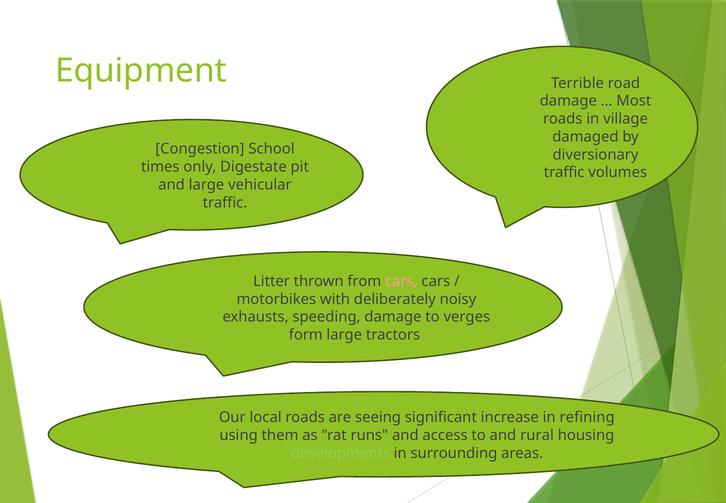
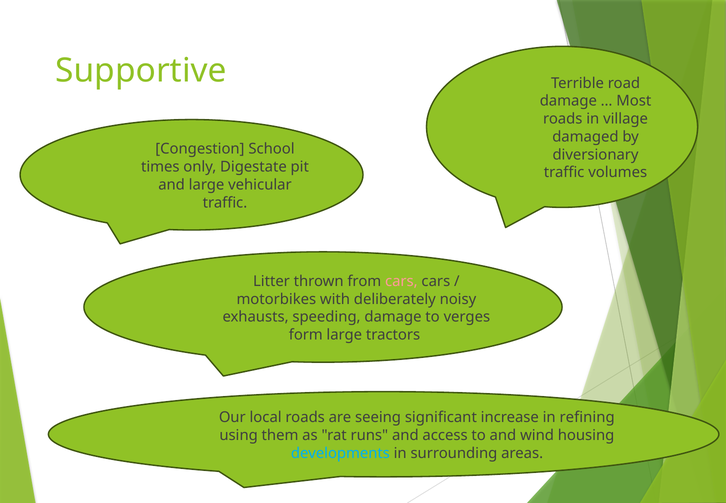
Equipment: Equipment -> Supportive (141, 70)
rural: rural -> wind (537, 435)
developments colour: light green -> light blue (340, 453)
